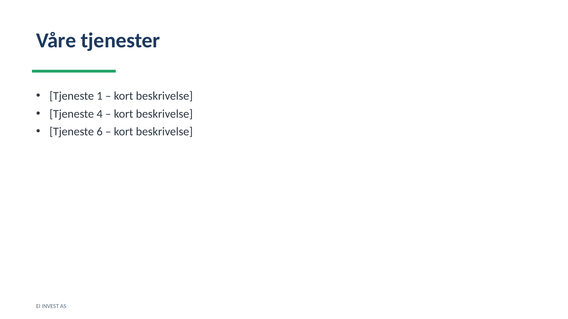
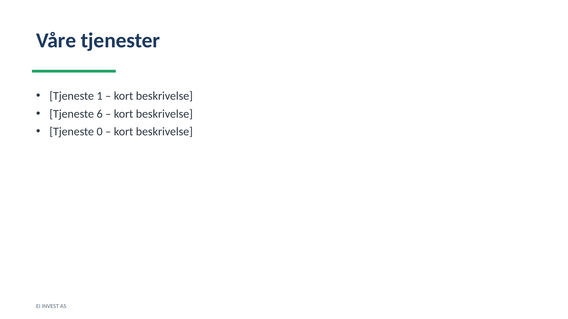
4: 4 -> 6 (100, 114)
6: 6 -> 0 (100, 132)
